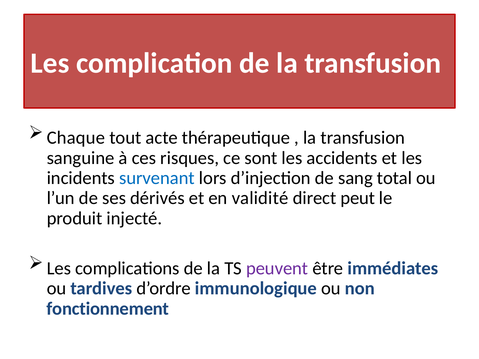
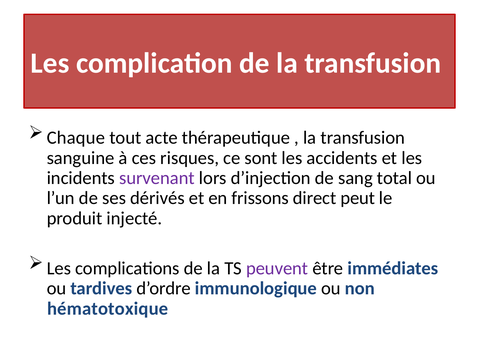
survenant colour: blue -> purple (157, 178)
validité: validité -> frissons (260, 198)
fonctionnement: fonctionnement -> hématotoxique (108, 309)
